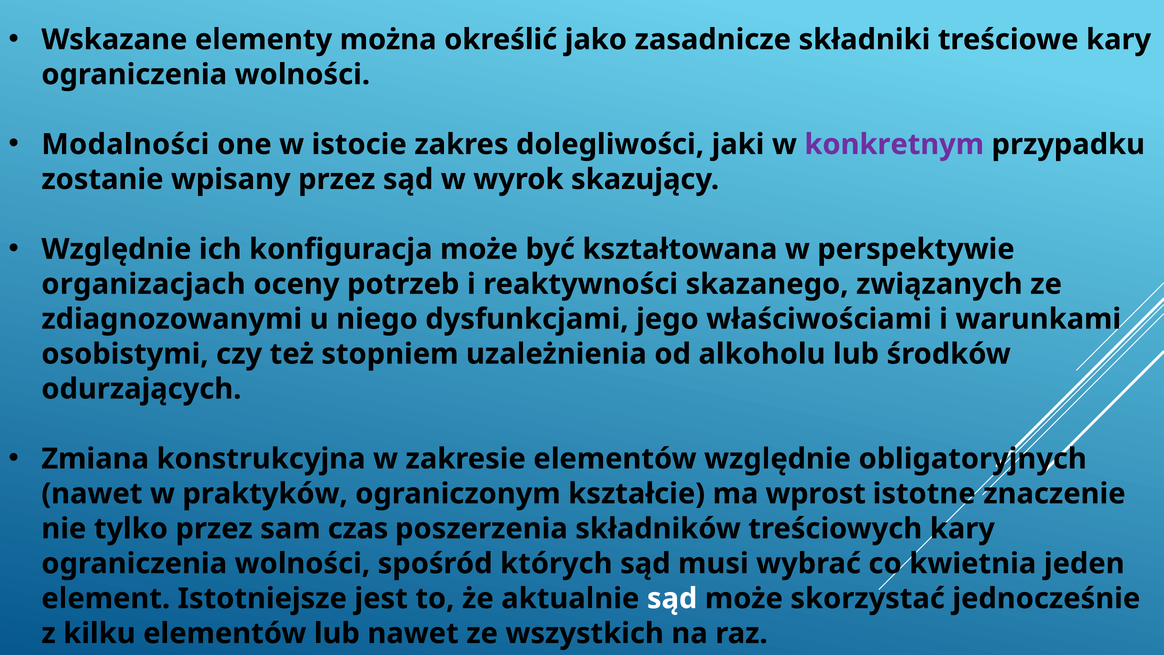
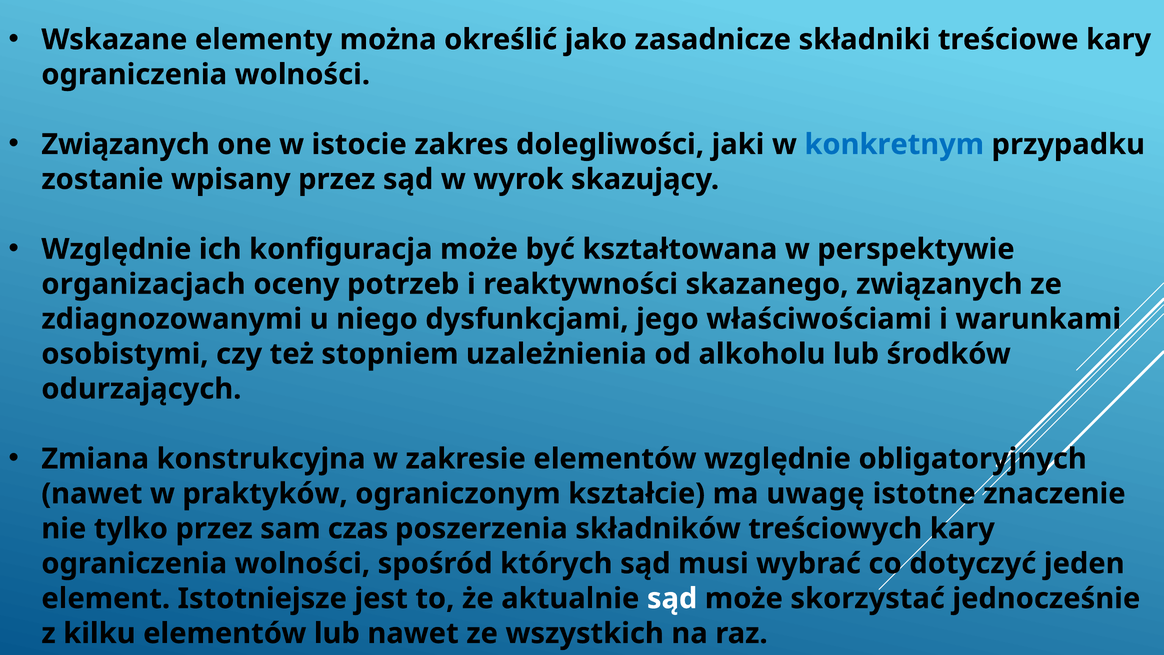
Modalności: Modalności -> Związanych (126, 144)
konkretnym colour: purple -> blue (894, 144)
wprost: wprost -> uwagę (815, 494)
kwietnia: kwietnia -> dotyczyć (973, 563)
